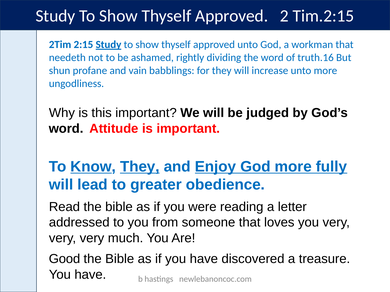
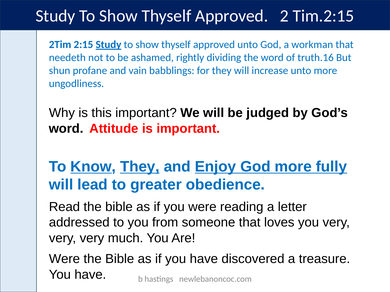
Good: Good -> Were (64, 259)
